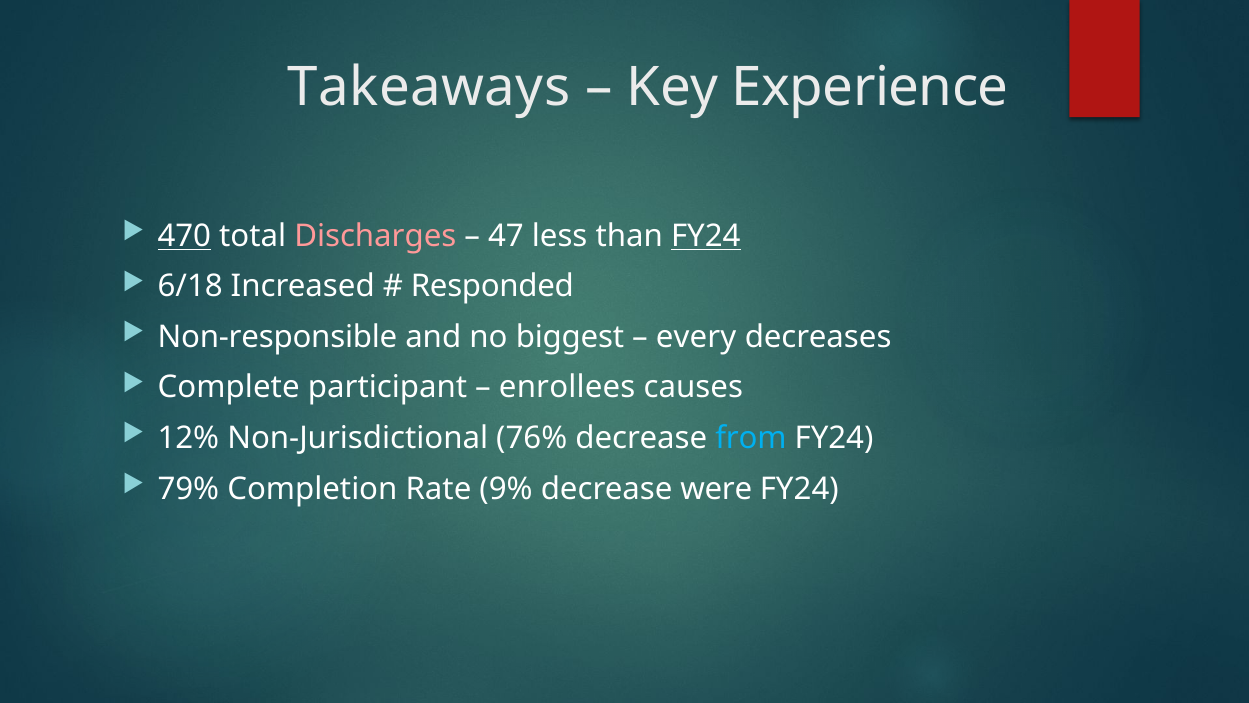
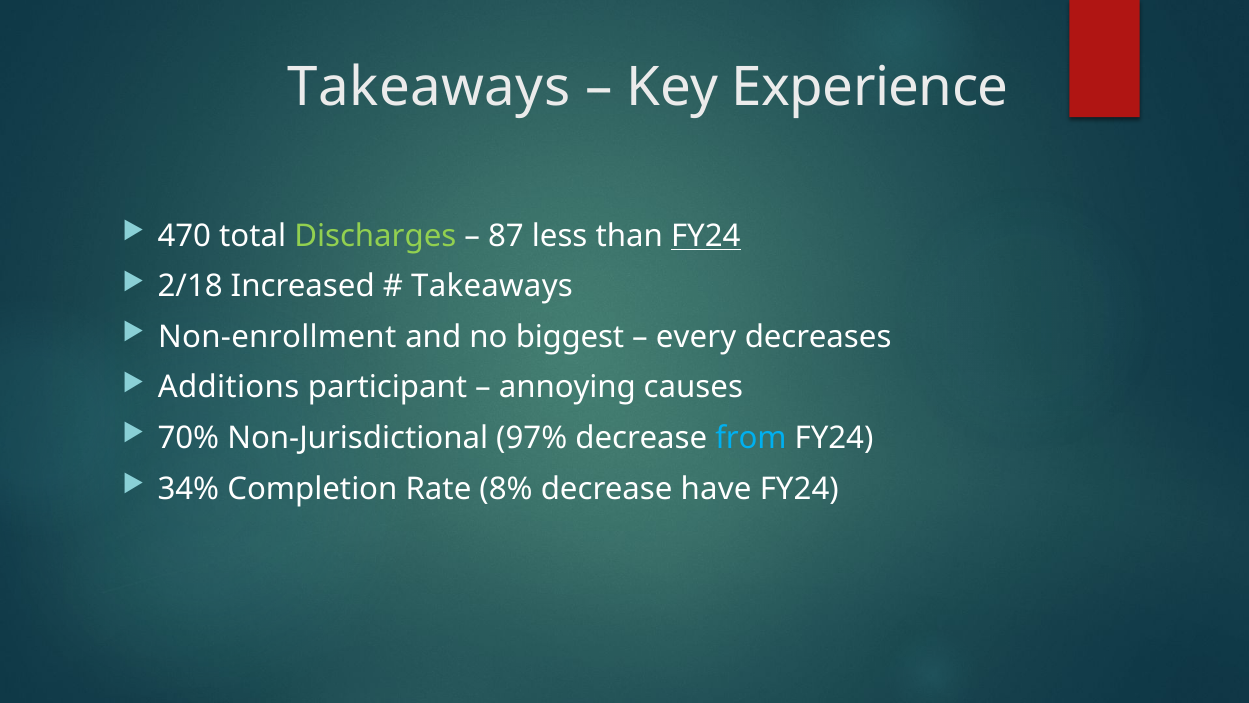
470 underline: present -> none (184, 236)
Discharges colour: pink -> light green (375, 236)
47: 47 -> 87 (506, 236)
6/18: 6/18 -> 2/18 (190, 286)
Responded: Responded -> Takeaways (492, 286)
Non-responsible: Non-responsible -> Non-enrollment (277, 337)
Complete: Complete -> Additions (229, 387)
enrollees: enrollees -> annoying (567, 387)
12%: 12% -> 70% (188, 438)
76%: 76% -> 97% (532, 438)
79%: 79% -> 34% (188, 488)
9%: 9% -> 8% (506, 488)
were: were -> have (716, 488)
